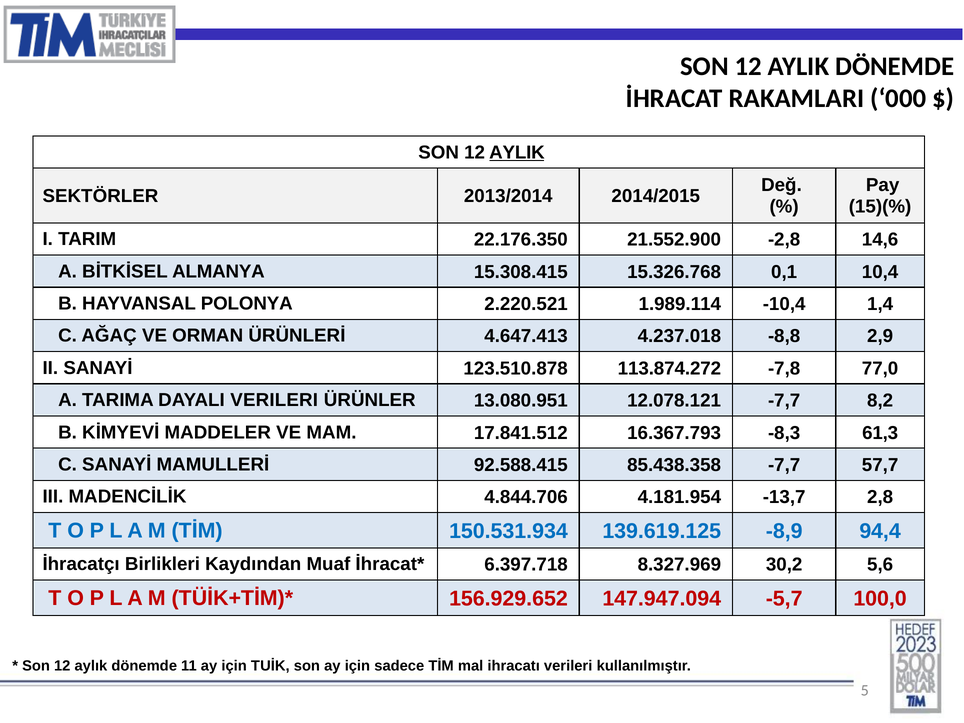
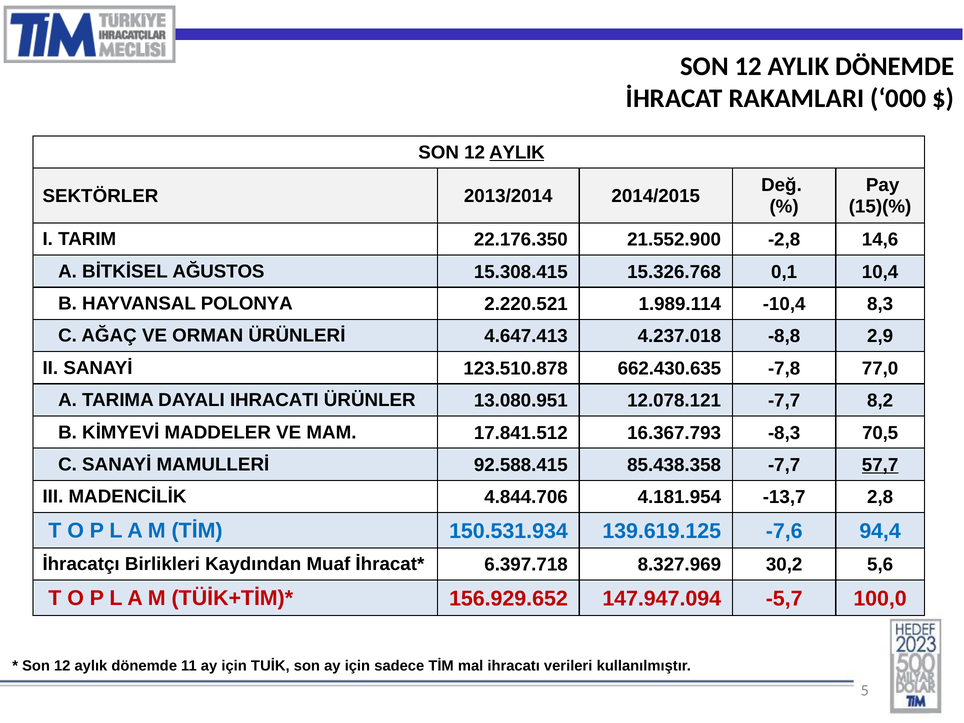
ALMANYA: ALMANYA -> AĞUSTOS (218, 271)
1,4: 1,4 -> 8,3 (880, 304)
113.874.272: 113.874.272 -> 662.430.635 (669, 368)
DAYALI VERILERI: VERILERI -> IHRACATI (274, 400)
61,3: 61,3 -> 70,5 (880, 433)
57,7 underline: none -> present (880, 465)
-8,9: -8,9 -> -7,6 (784, 531)
